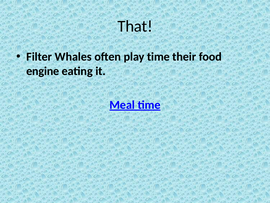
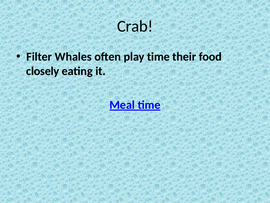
That: That -> Crab (135, 26)
engine: engine -> closely (43, 71)
